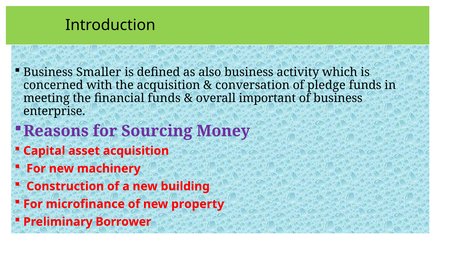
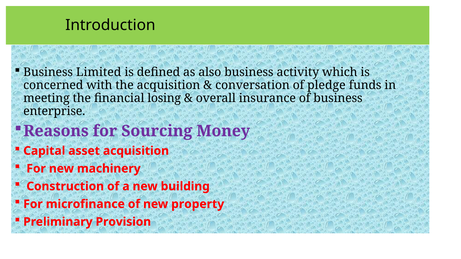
Smaller: Smaller -> Limited (99, 72)
financial funds: funds -> losing (164, 98)
important: important -> insurance (267, 98)
Borrower: Borrower -> Provision (123, 222)
